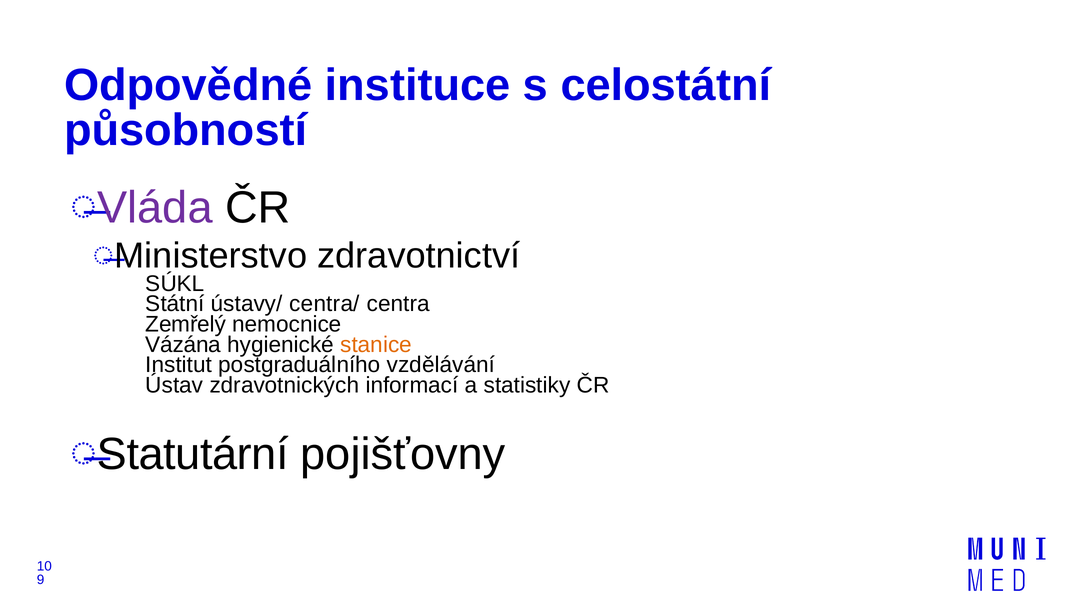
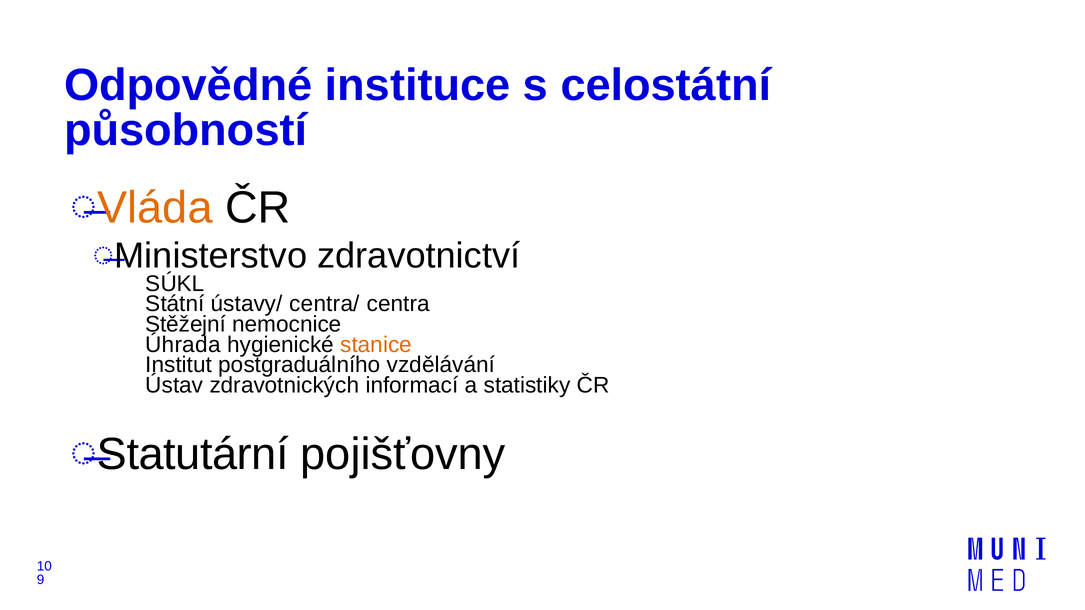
Vláda colour: purple -> orange (155, 208)
Zemřelý: Zemřelý -> Stěžejní (186, 324)
Vázána: Vázána -> Úhrada (183, 345)
